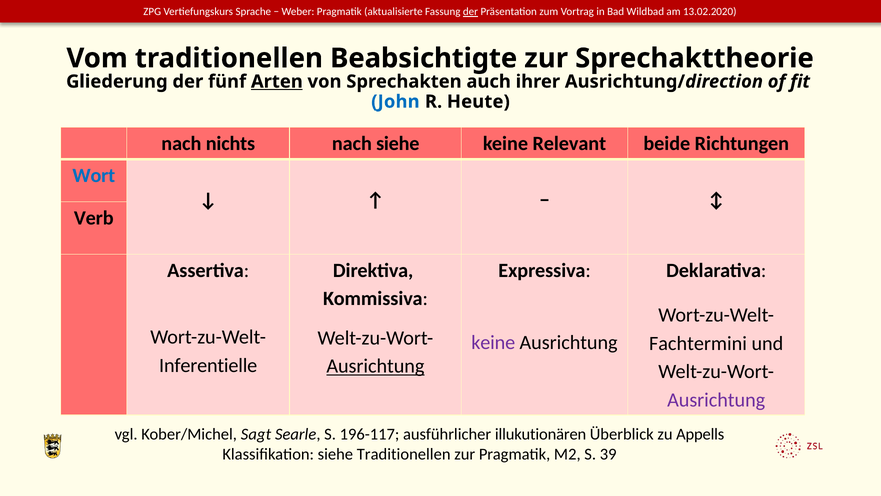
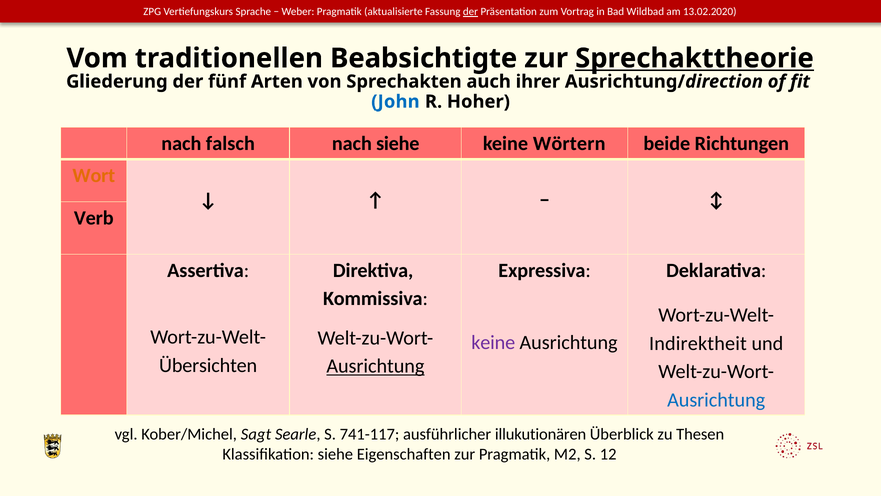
Sprechakttheorie underline: none -> present (694, 58)
Arten underline: present -> none (277, 82)
Heute: Heute -> Hoher (478, 102)
nichts: nichts -> falsch (230, 143)
Relevant: Relevant -> Wörtern (569, 143)
Wort colour: blue -> orange (94, 175)
Fachtermini: Fachtermini -> Indirektheit (698, 343)
Inferentielle: Inferentielle -> Übersichten (208, 365)
Ausrichtung colour: purple -> blue (716, 400)
196-117: 196-117 -> 741-117 (370, 434)
Appells: Appells -> Thesen (700, 434)
siehe Traditionellen: Traditionellen -> Eigenschaften (404, 454)
39: 39 -> 12 (608, 454)
